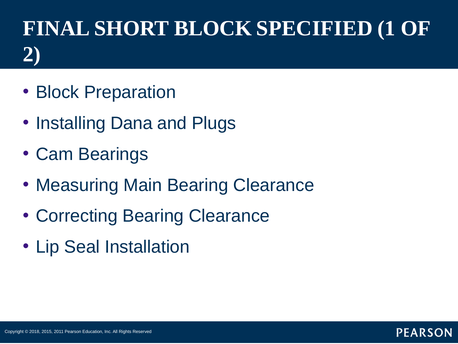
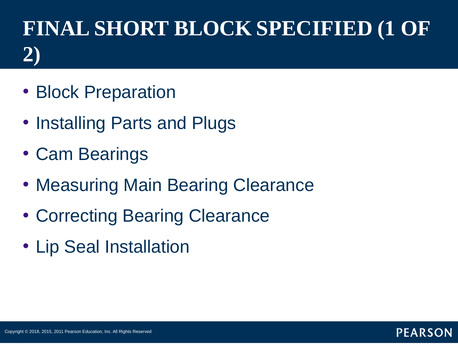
Dana: Dana -> Parts (131, 123)
